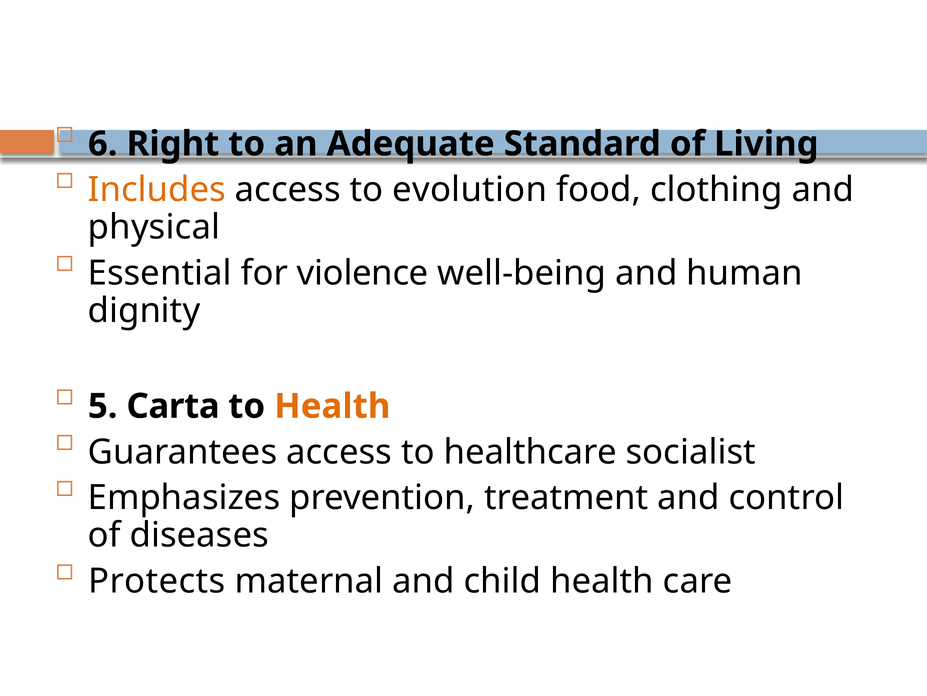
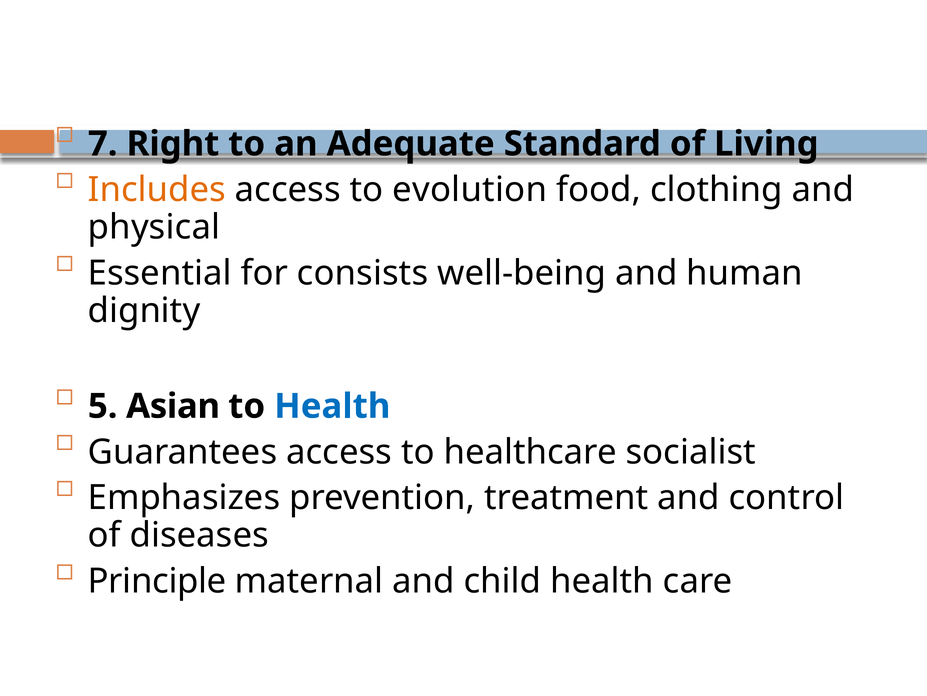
6: 6 -> 7 (103, 144)
violence: violence -> consists (363, 273)
Carta: Carta -> Asian (173, 406)
Health colour: orange -> blue (332, 406)
Protects: Protects -> Principle (157, 581)
